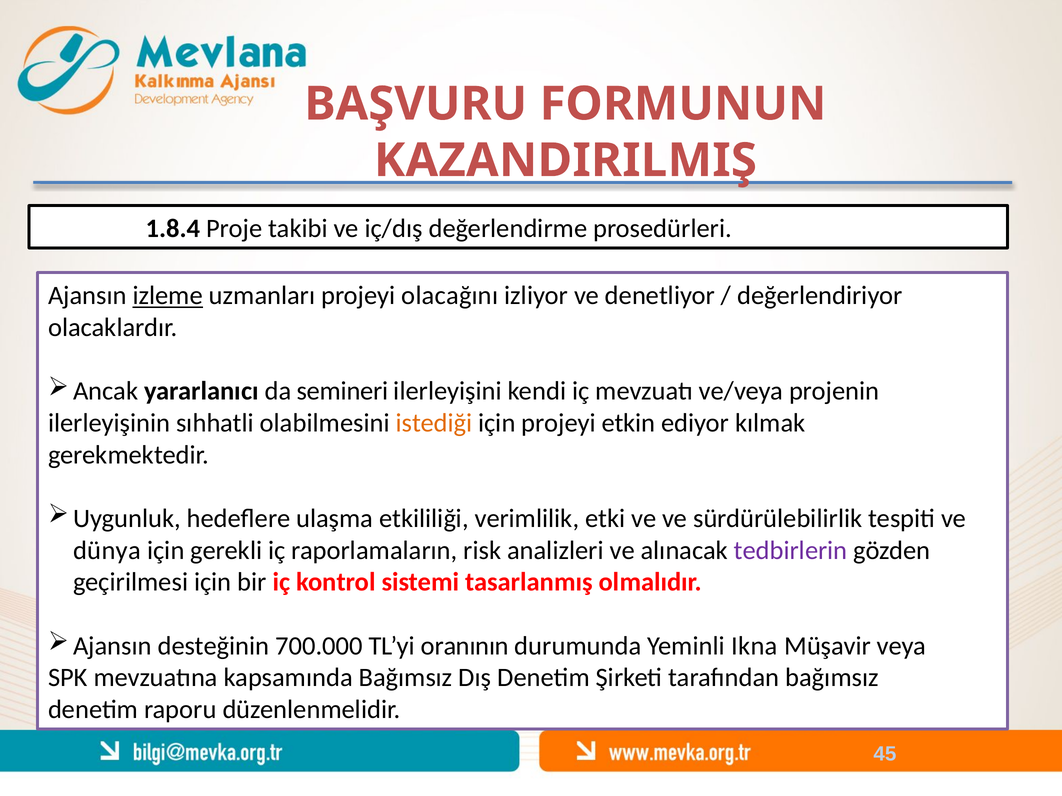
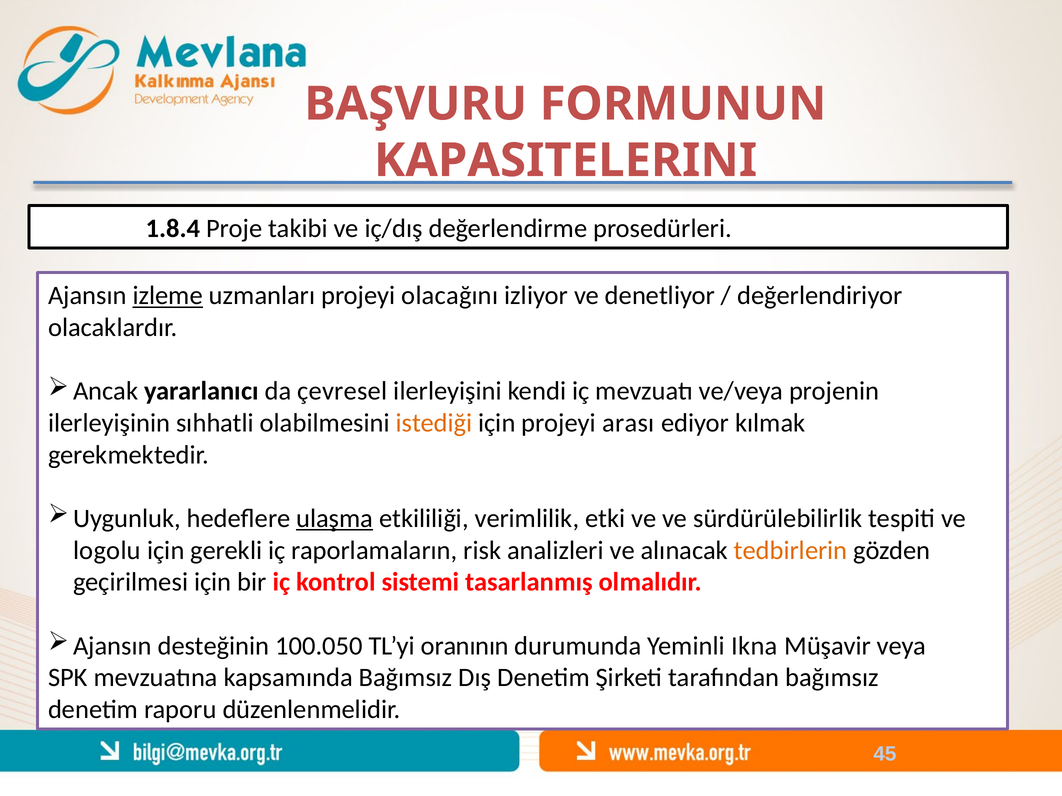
KAZANDIRILMIŞ: KAZANDIRILMIŞ -> KAPASITELERINI (566, 161)
semineri: semineri -> çevresel (342, 391)
etkin: etkin -> arası (628, 423)
ulaşma underline: none -> present (335, 519)
dünya: dünya -> logolu (107, 551)
tedbirlerin colour: purple -> orange (791, 551)
700.000: 700.000 -> 100.050 (319, 646)
